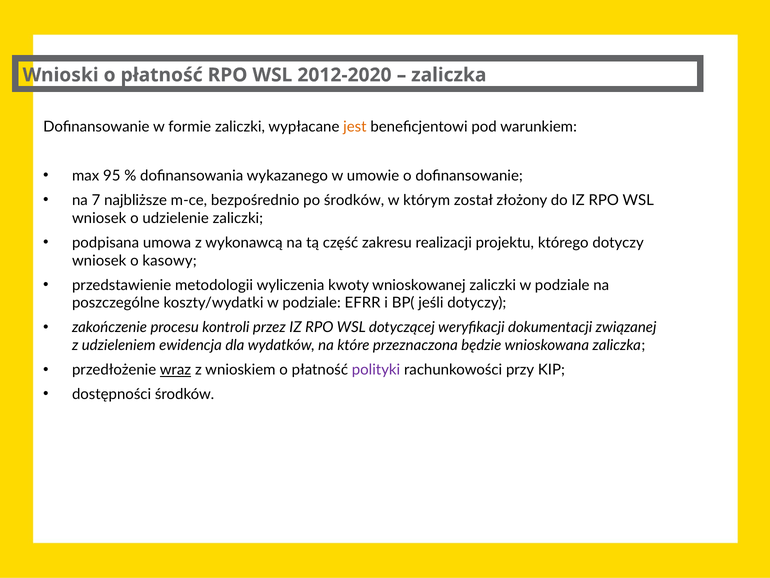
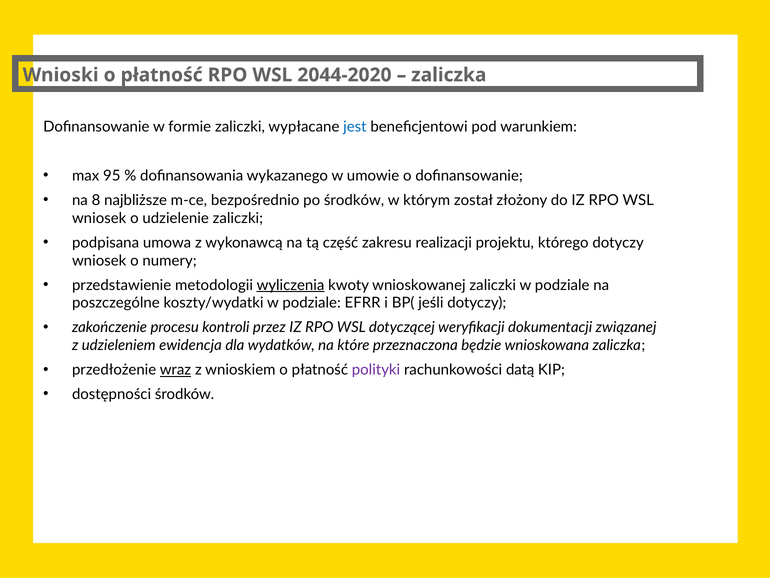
2012-2020: 2012-2020 -> 2044-2020 (344, 75)
jest colour: orange -> blue (355, 127)
7: 7 -> 8 (96, 200)
kasowy: kasowy -> numery (170, 260)
wyliczenia underline: none -> present (291, 285)
przy: przy -> datą (520, 370)
